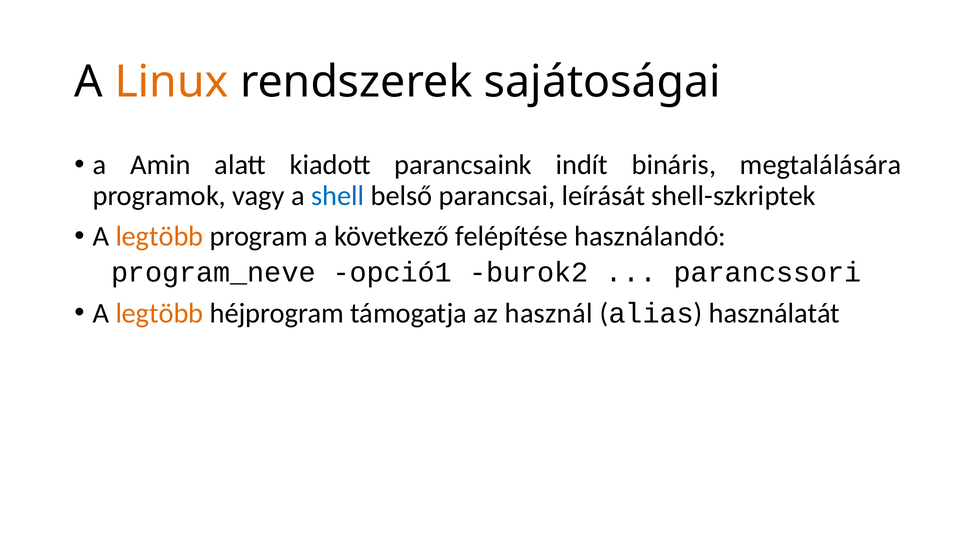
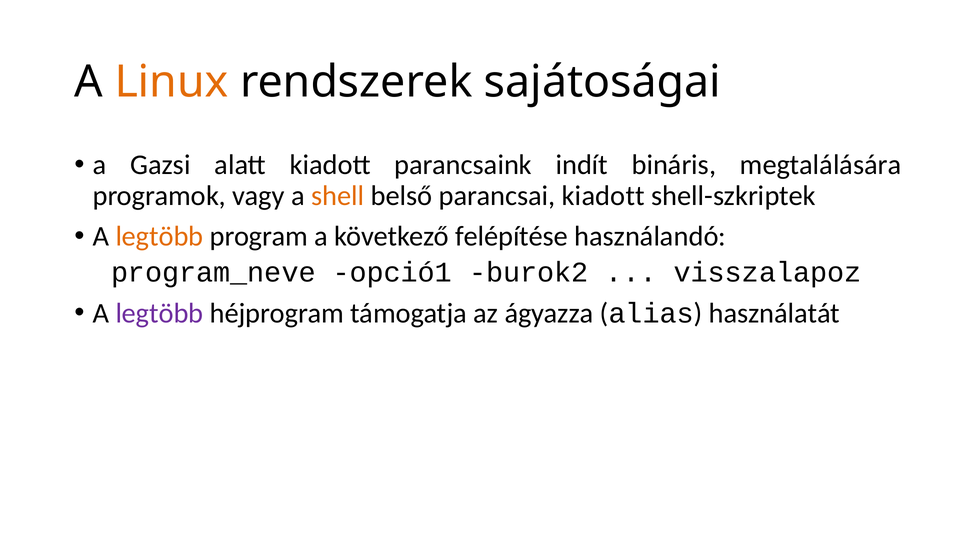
Amin: Amin -> Gazsi (160, 165)
shell colour: blue -> orange (338, 196)
parancsai leírását: leírását -> kiadott (603, 196)
parancssori: parancssori -> visszalapoz (768, 272)
legtöbb colour: orange -> purple (159, 313)
használ: használ -> ágyazza (549, 313)
